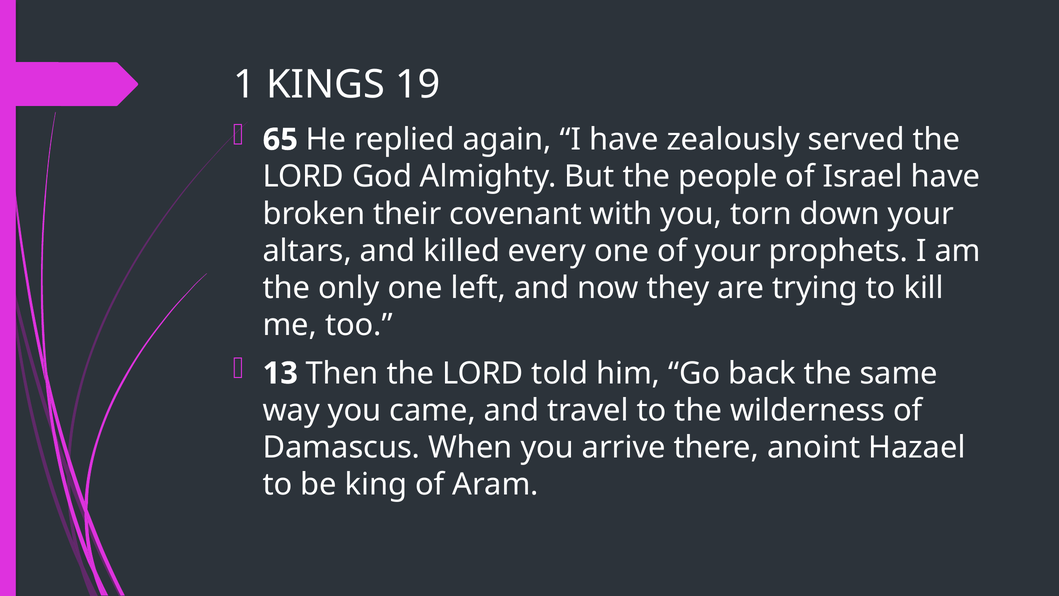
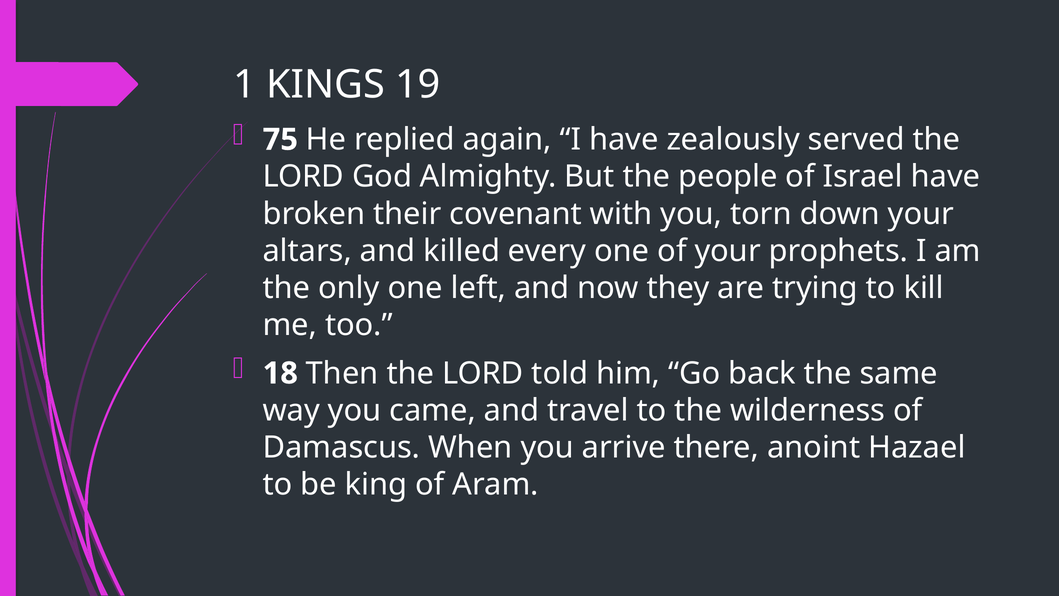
65: 65 -> 75 (280, 140)
13: 13 -> 18 (280, 373)
